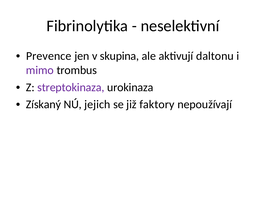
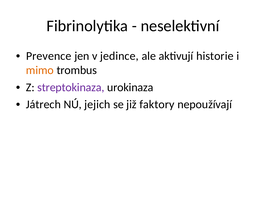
skupina: skupina -> jedince (119, 56)
daltonu: daltonu -> historie (215, 56)
mimo colour: purple -> orange (40, 70)
Získaný: Získaný -> Játrech (43, 104)
